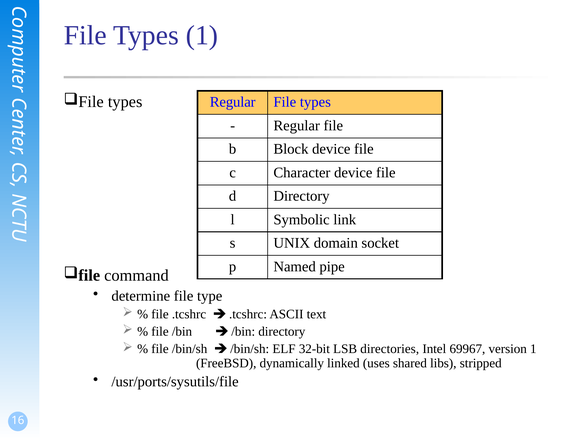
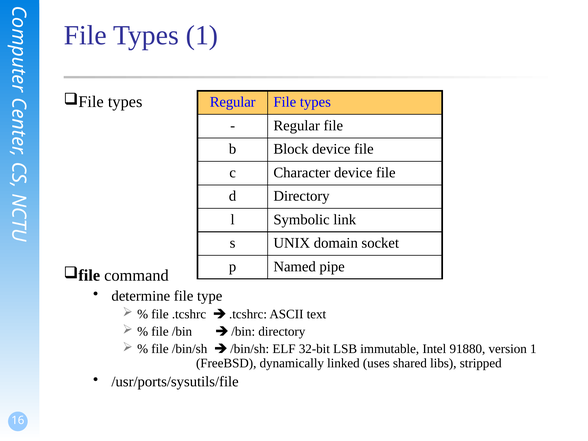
directories: directories -> immutable (390, 349)
69967: 69967 -> 91880 (467, 349)
